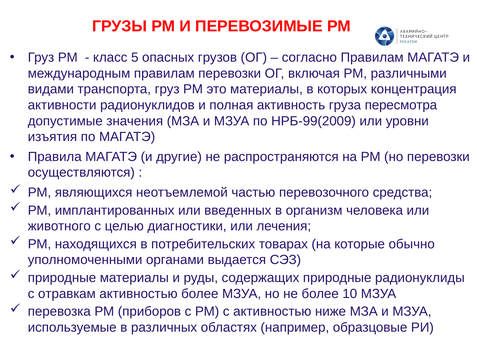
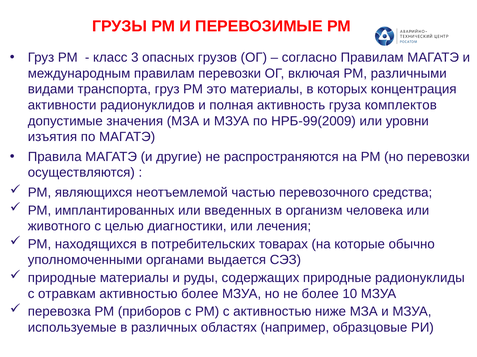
5: 5 -> 3 (135, 58)
пересмотра: пересмотра -> комплектов (401, 105)
